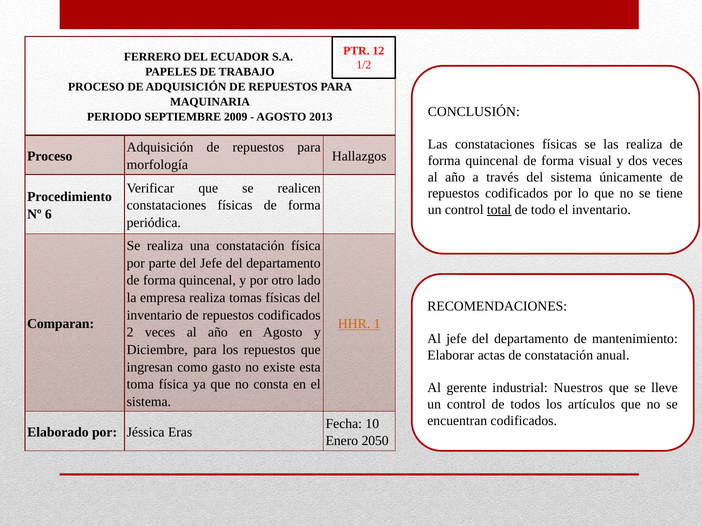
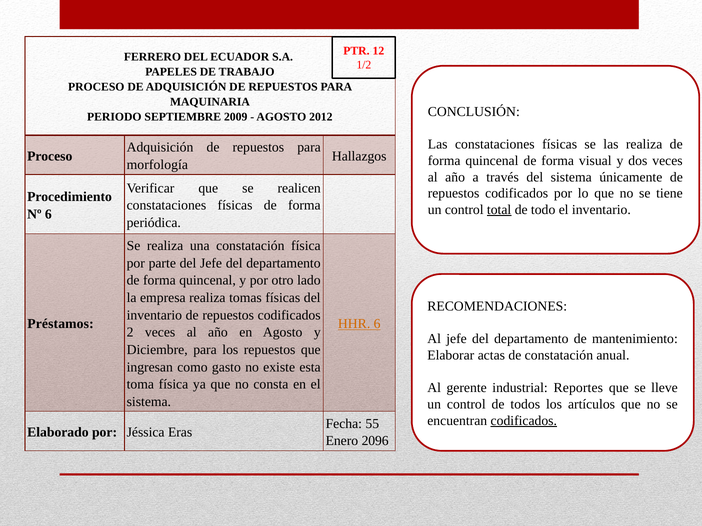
2013: 2013 -> 2012 (321, 117)
Comparan: Comparan -> Préstamos (61, 324)
HHR 1: 1 -> 6 (377, 324)
Nuestros: Nuestros -> Reportes (578, 388)
codificados underline: none -> present (524, 421)
10: 10 -> 55 (372, 424)
2050: 2050 -> 2096 (375, 441)
